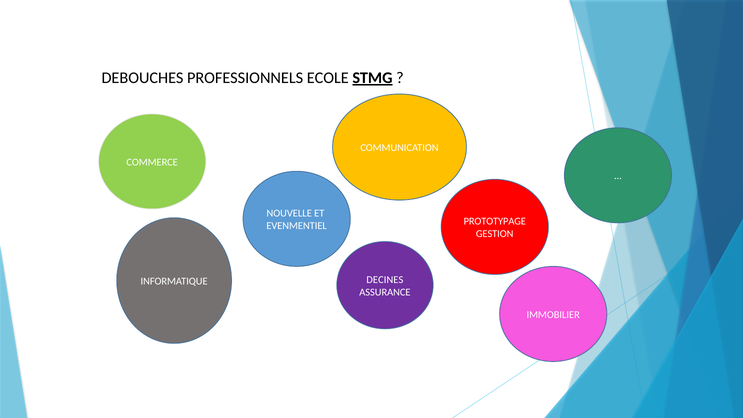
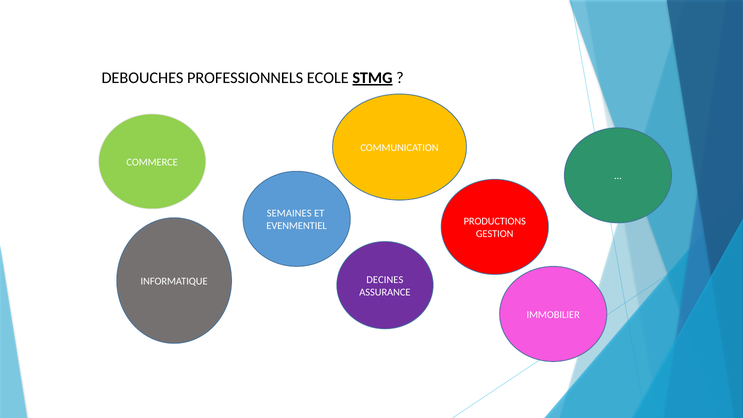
NOUVELLE: NOUVELLE -> SEMAINES (289, 213)
PROTOTYPAGE: PROTOTYPAGE -> PRODUCTIONS (495, 221)
